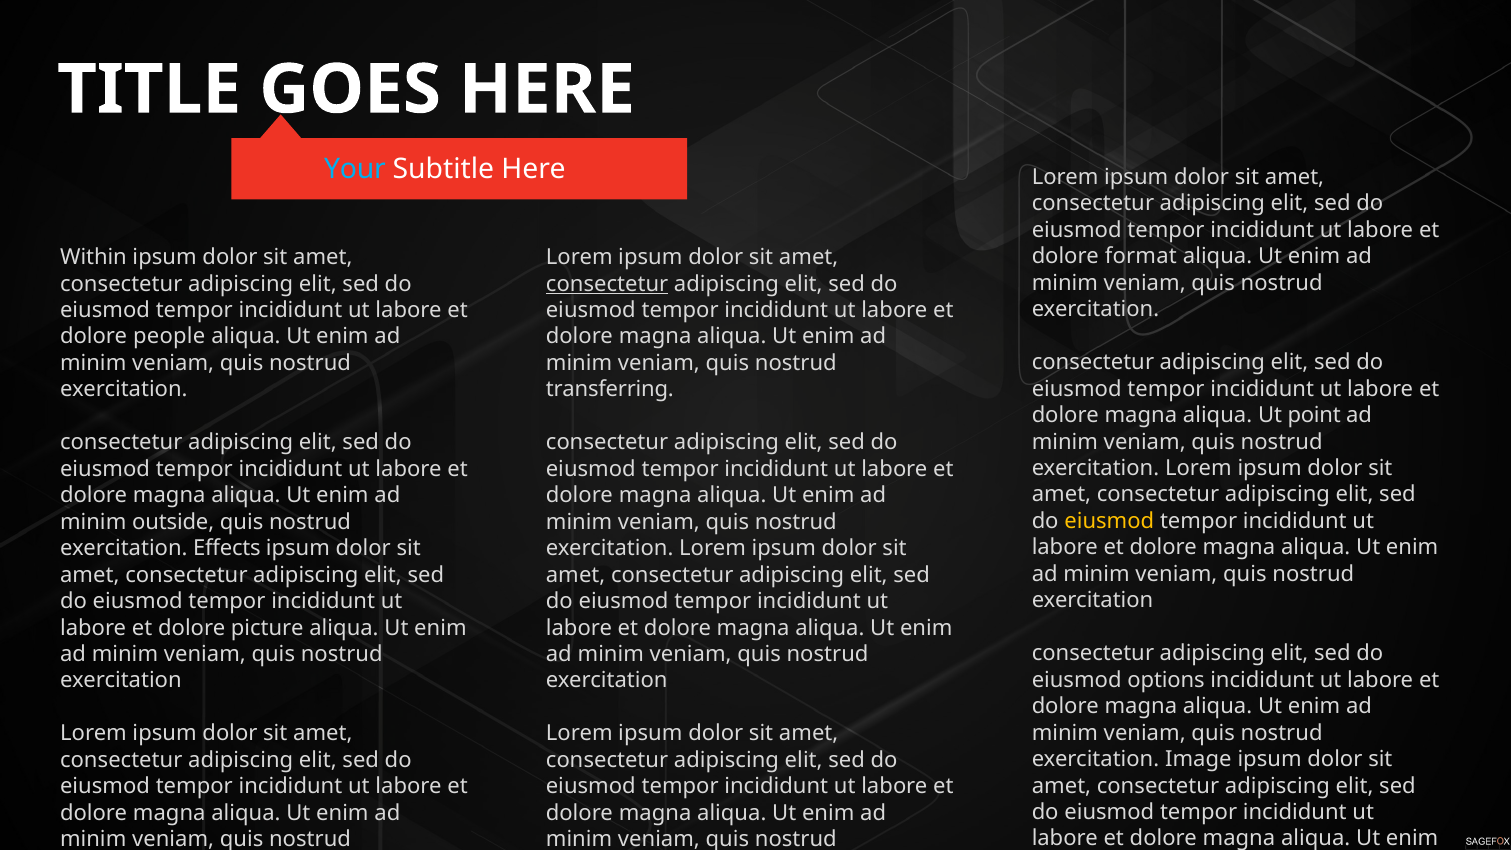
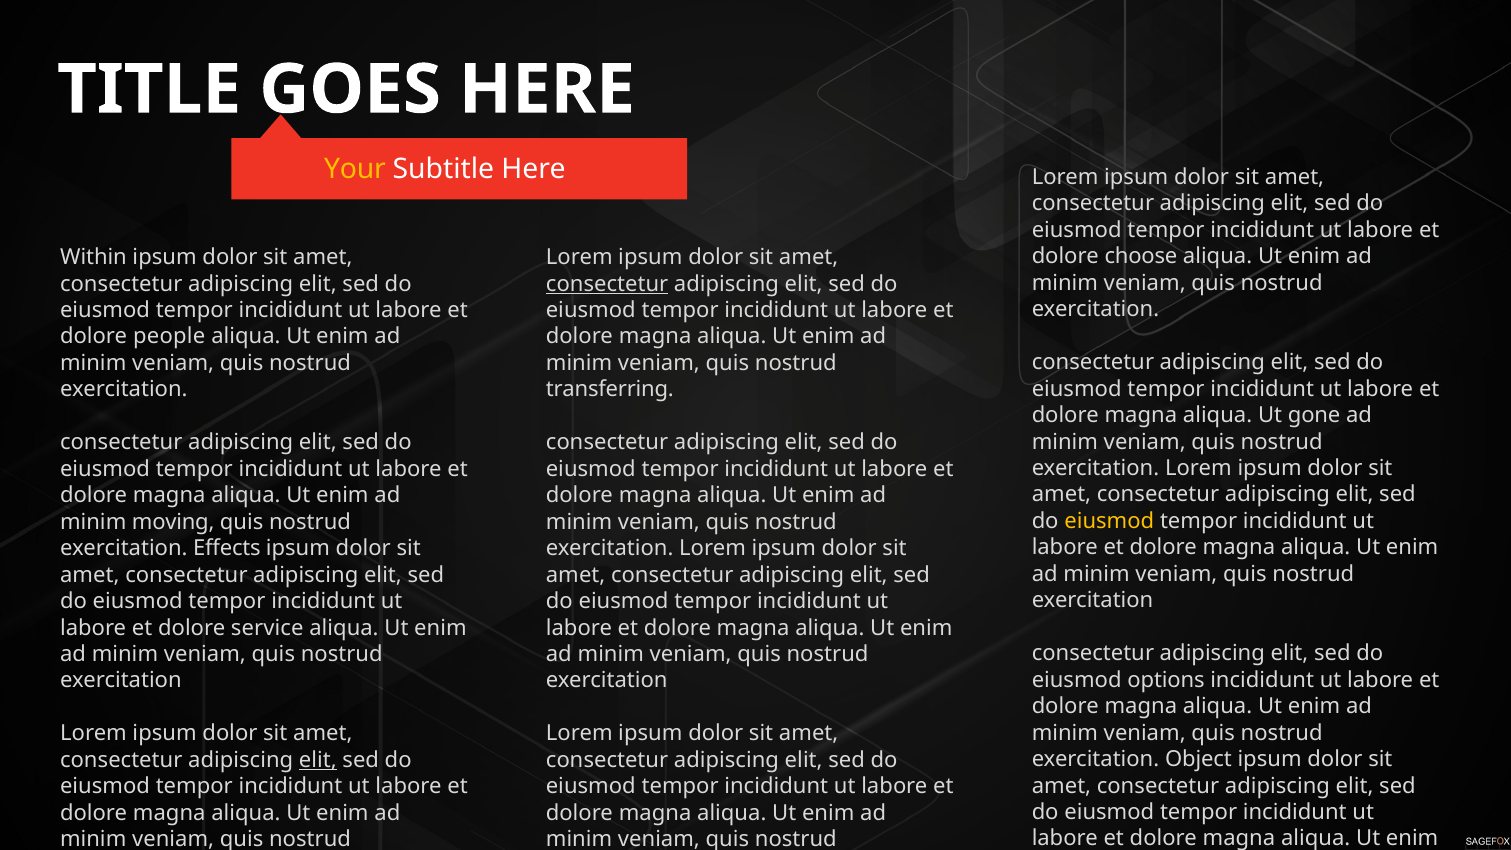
Your colour: light blue -> yellow (355, 169)
format: format -> choose (1141, 257)
point: point -> gone (1314, 415)
outside: outside -> moving (173, 522)
picture: picture -> service (267, 628)
Image: Image -> Object (1198, 759)
elit underline: none -> present (318, 760)
